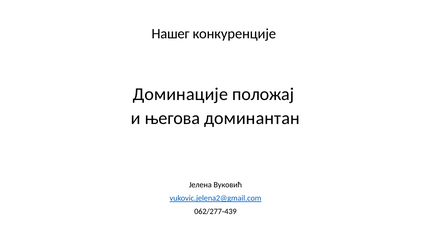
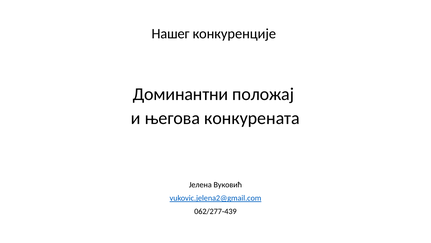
Доминације: Доминације -> Доминантни (181, 94)
доминантан: доминантан -> конкурената (252, 118)
